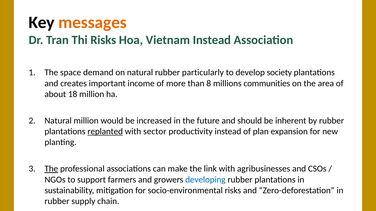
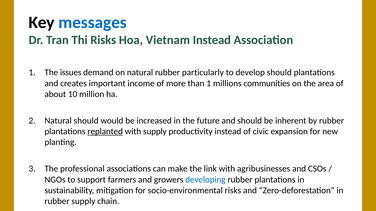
messages colour: orange -> blue (93, 23)
space: space -> issues (71, 73)
develop society: society -> should (279, 73)
than 8: 8 -> 1 (209, 84)
18: 18 -> 10 (73, 94)
Natural million: million -> should (86, 121)
with sector: sector -> supply (155, 132)
plan: plan -> civic (261, 132)
The underline: present -> none (51, 169)
